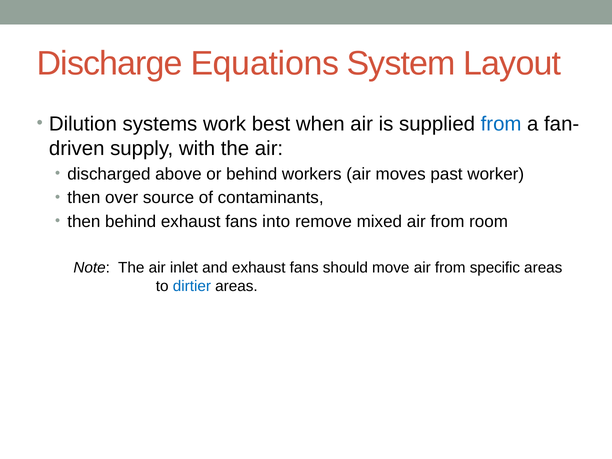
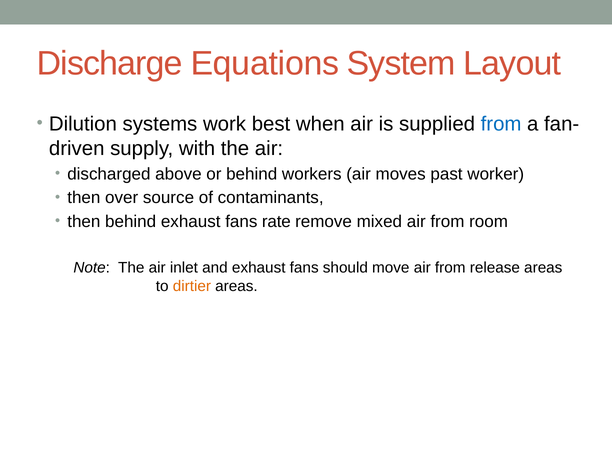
into: into -> rate (276, 222)
specific: specific -> release (495, 268)
dirtier colour: blue -> orange (192, 286)
